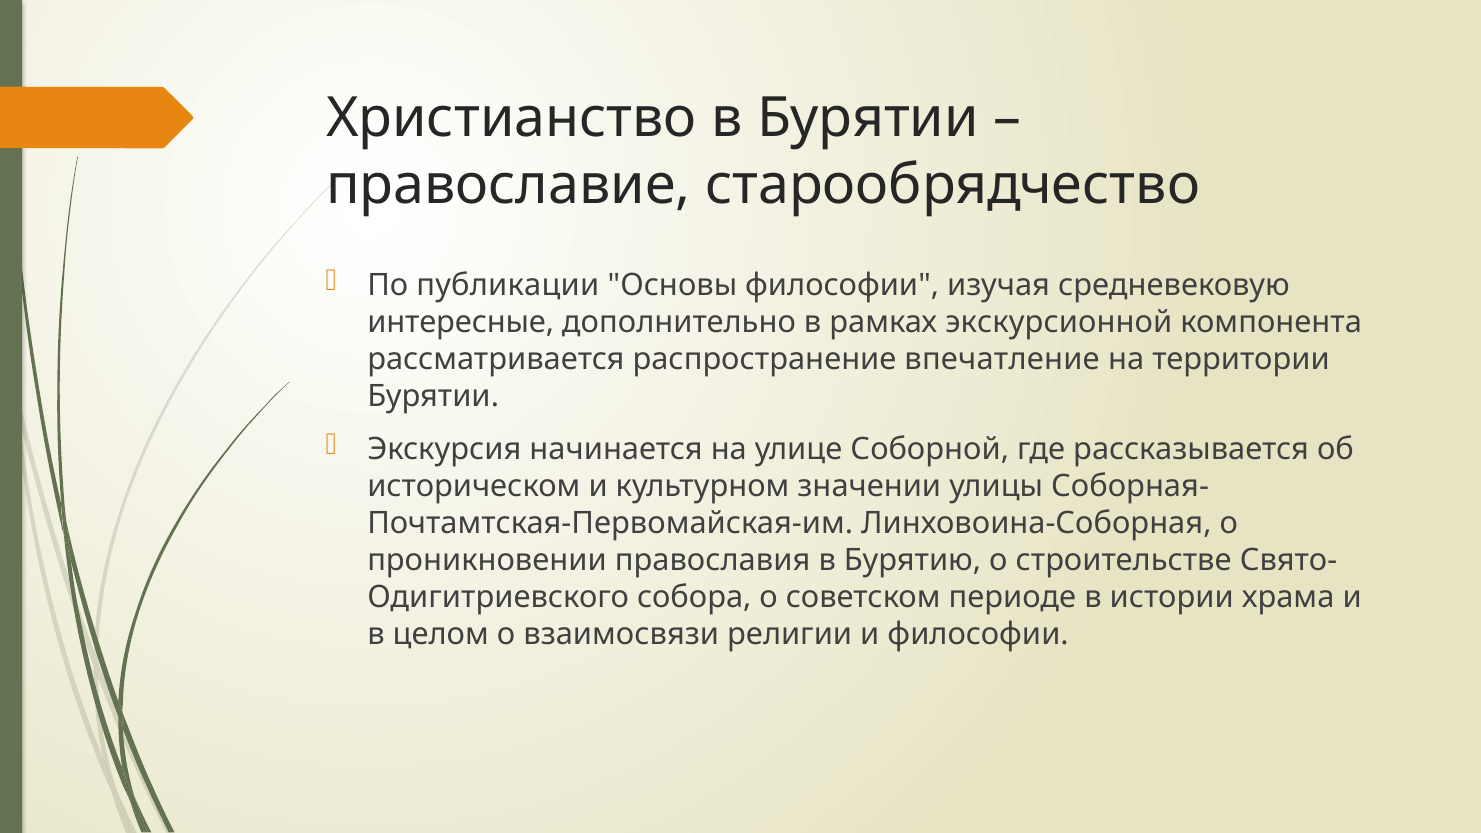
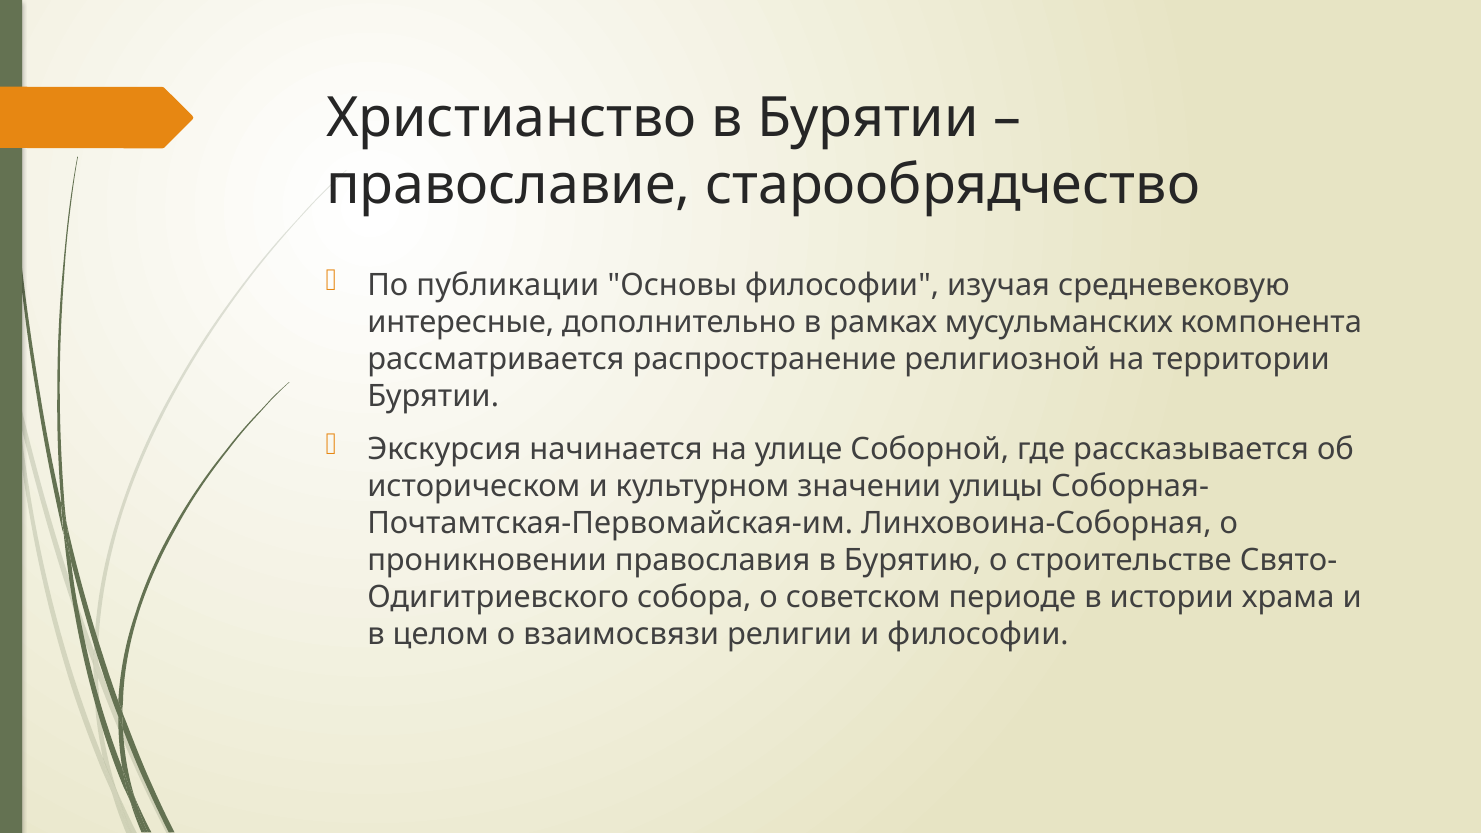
экскурсионной: экскурсионной -> мусульманских (1059, 322)
впечатление: впечатление -> религиозной (1002, 360)
